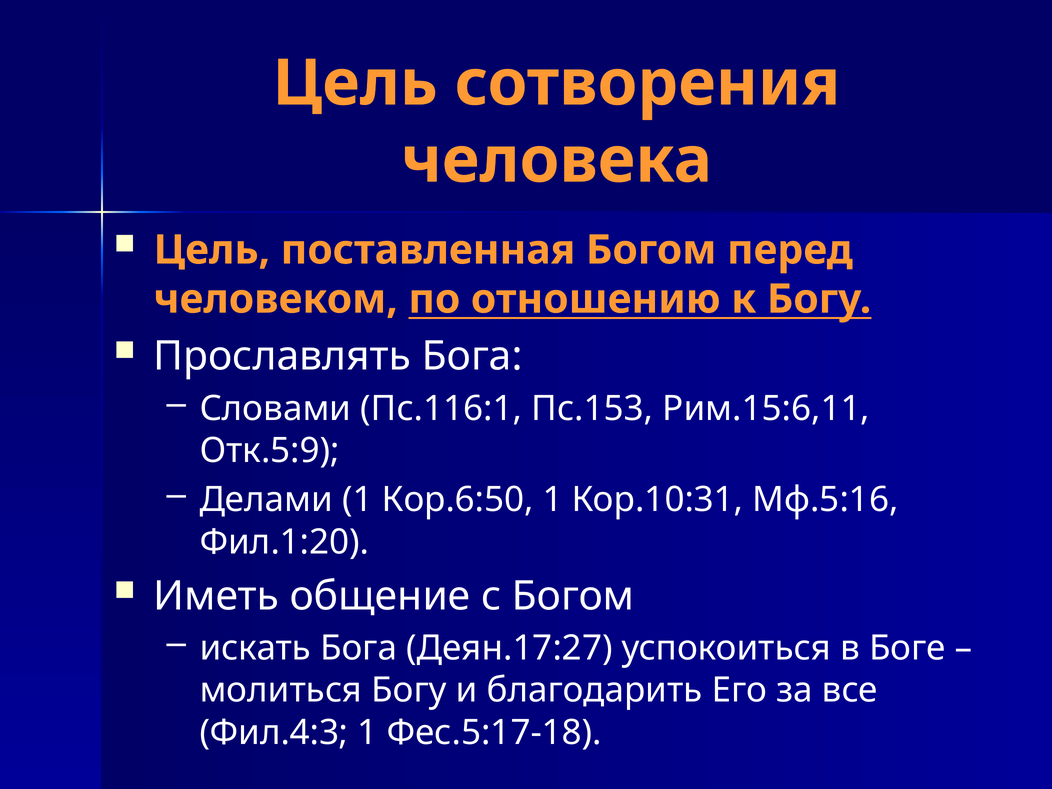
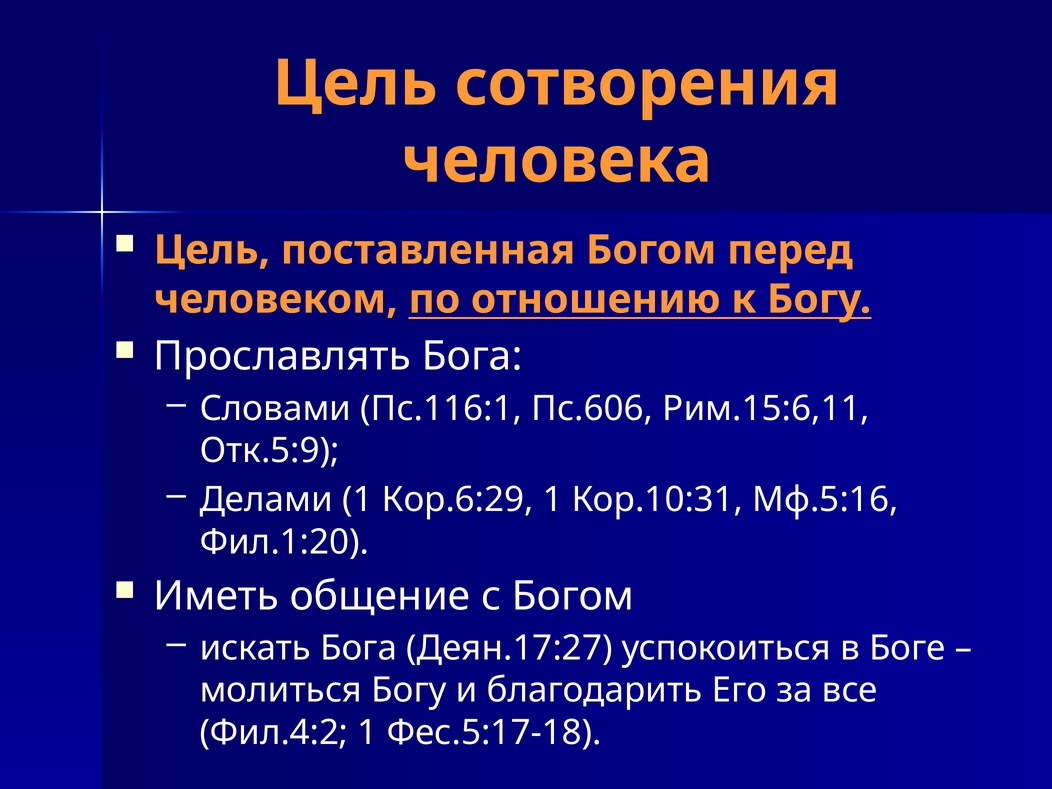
Пс.153: Пс.153 -> Пс.606 (592, 409)
Кор.6:50: Кор.6:50 -> Кор.6:29 (458, 500)
Фил.4:3: Фил.4:3 -> Фил.4:2 (274, 732)
